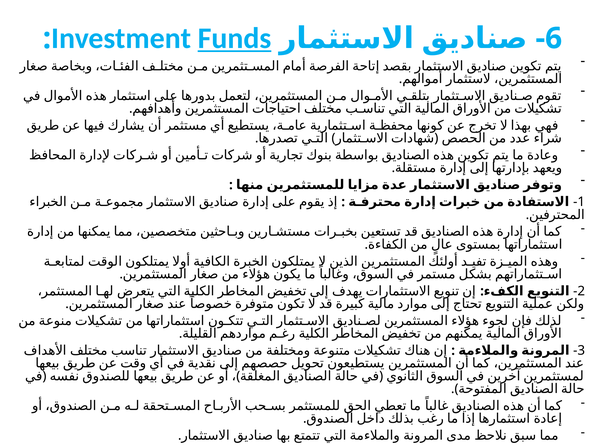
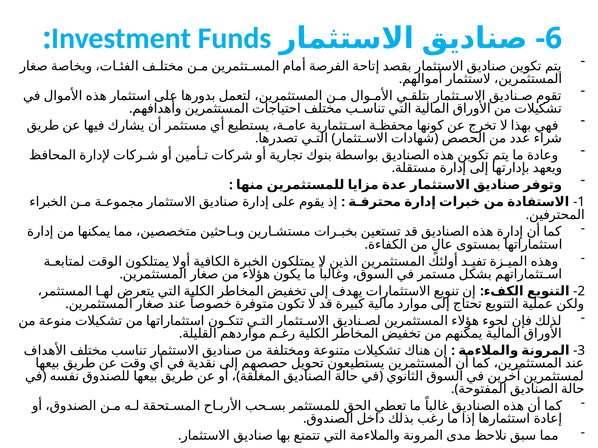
Funds underline: present -> none (235, 38)
